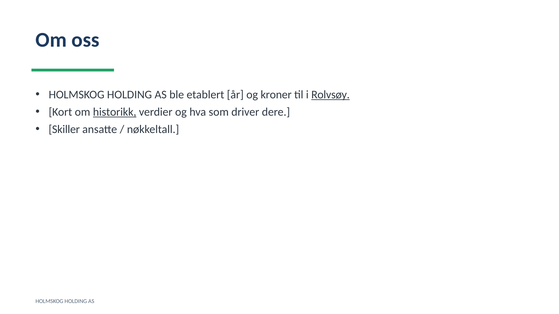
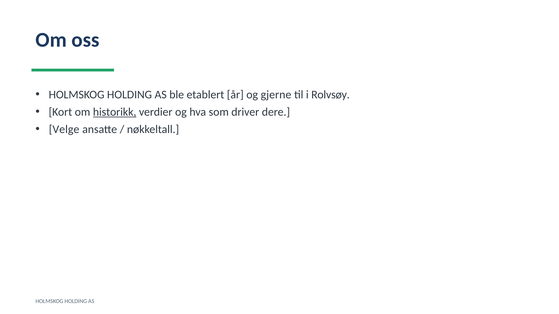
kroner: kroner -> gjerne (276, 95)
Rolvsøy underline: present -> none (330, 95)
Skiller: Skiller -> Velge (64, 130)
